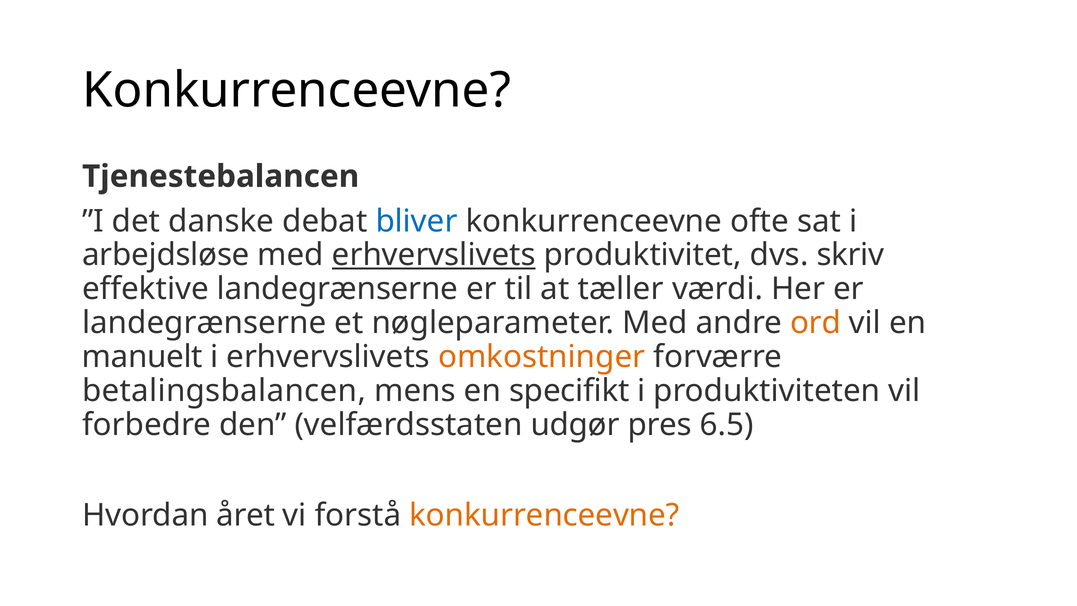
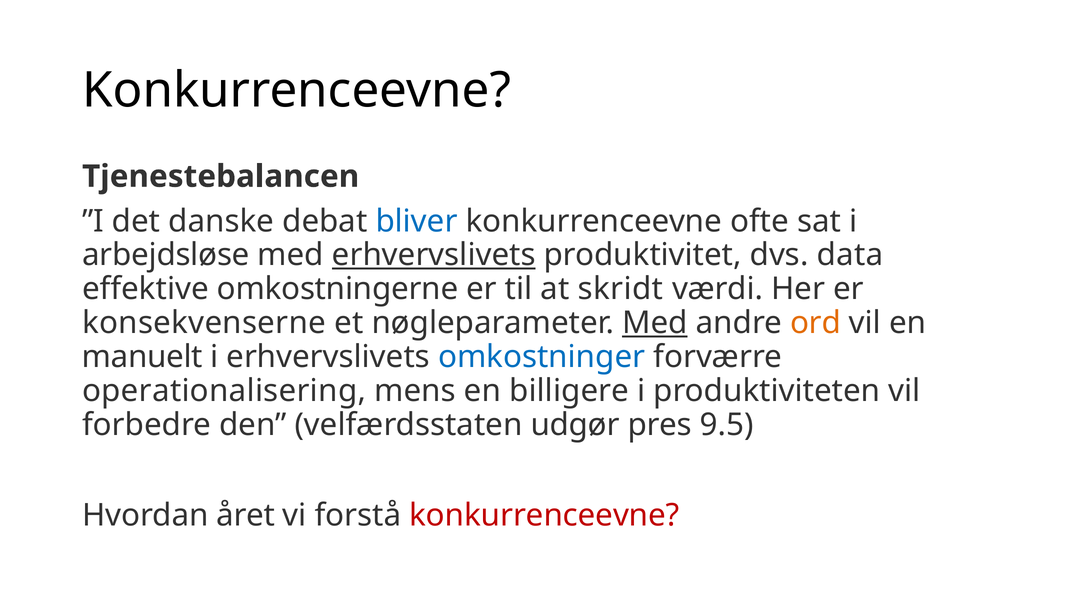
skriv: skriv -> data (850, 255)
effektive landegrænserne: landegrænserne -> omkostningerne (338, 289)
tæller: tæller -> skridt (621, 289)
landegrænserne: landegrænserne -> konsekvenserne (204, 323)
Med underline: none -> present (655, 323)
omkostninger colour: orange -> blue (542, 357)
betalingsbalancen: betalingsbalancen -> operationalisering (224, 391)
specifikt: specifikt -> billigere (569, 391)
6.5: 6.5 -> 9.5 (727, 425)
konkurrenceevne colour: orange -> red (544, 515)
